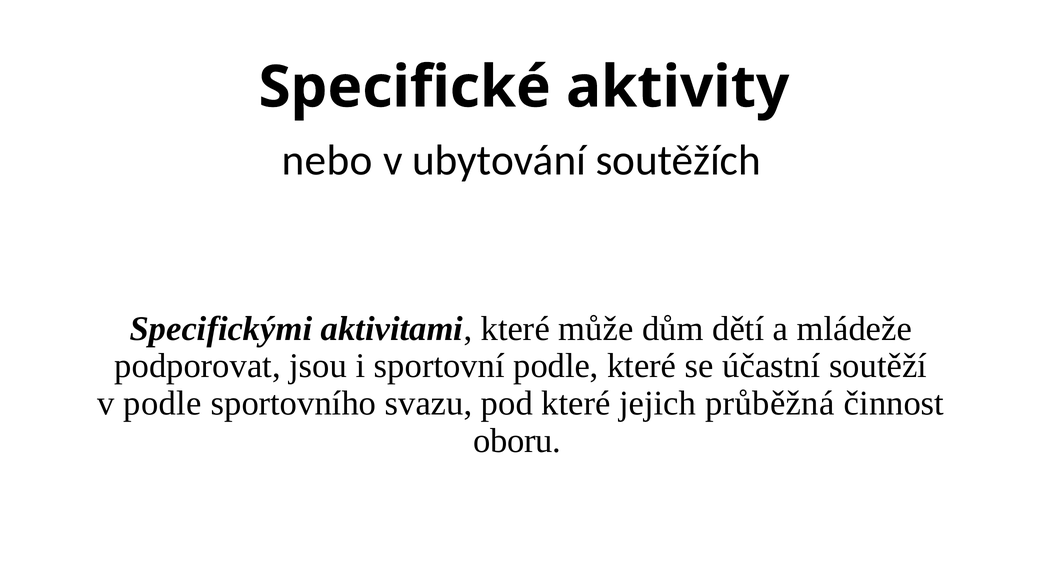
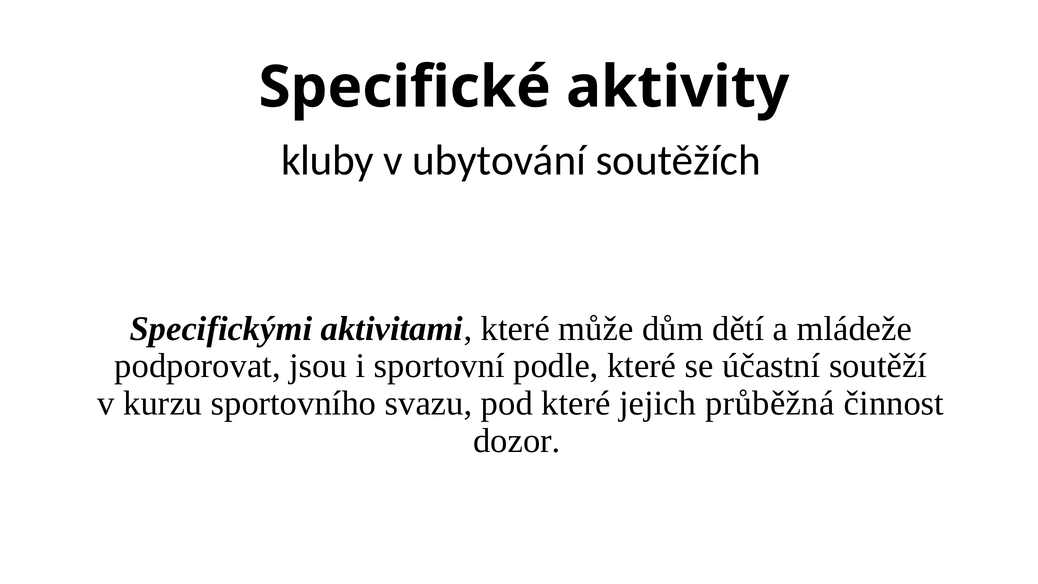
nebo: nebo -> kluby (328, 161)
v podle: podle -> kurzu (163, 403)
oboru: oboru -> dozor (517, 441)
